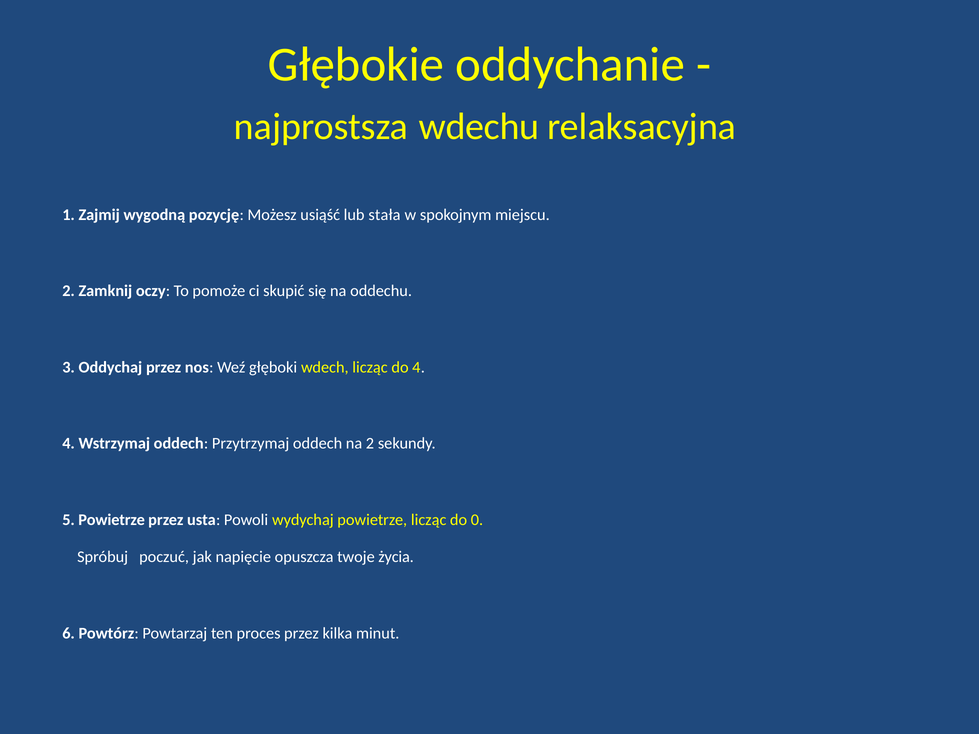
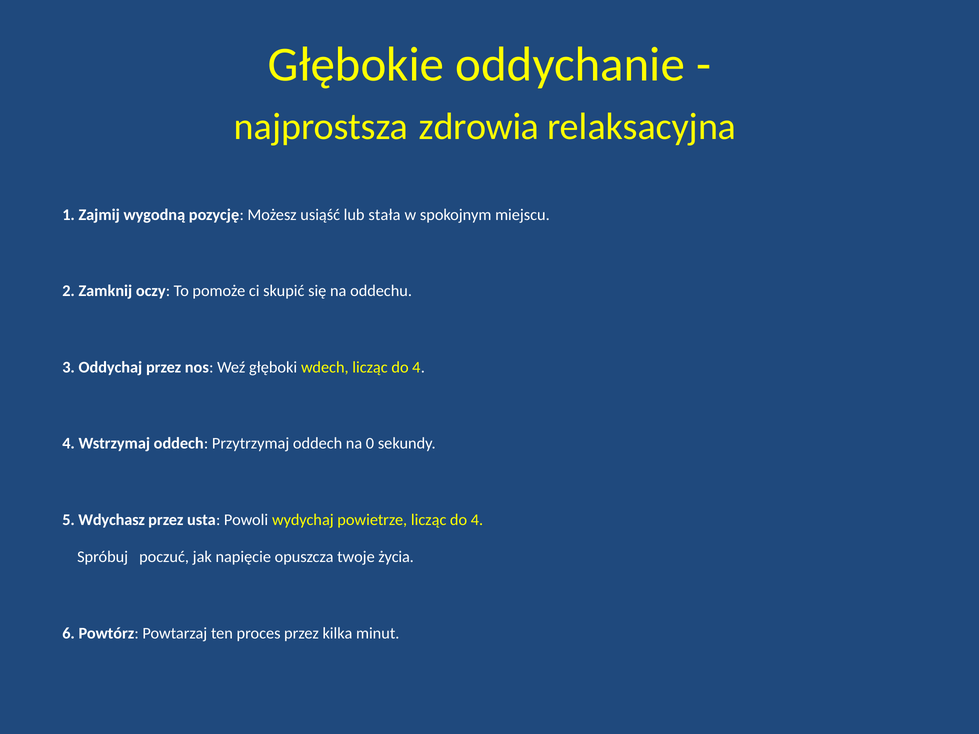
wdechu: wdechu -> zdrowia (479, 127)
na 2: 2 -> 0 (370, 444)
5 Powietrze: Powietrze -> Wdychasz (112, 520)
powietrze licząc do 0: 0 -> 4 (477, 520)
